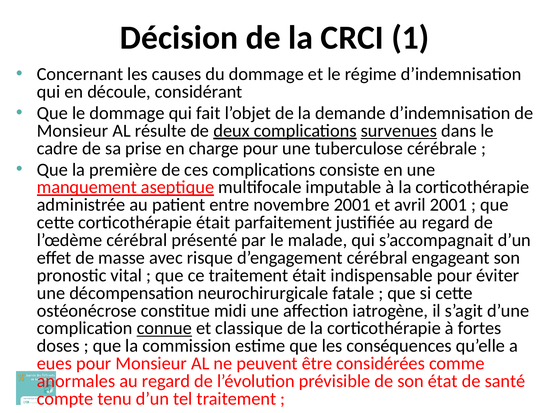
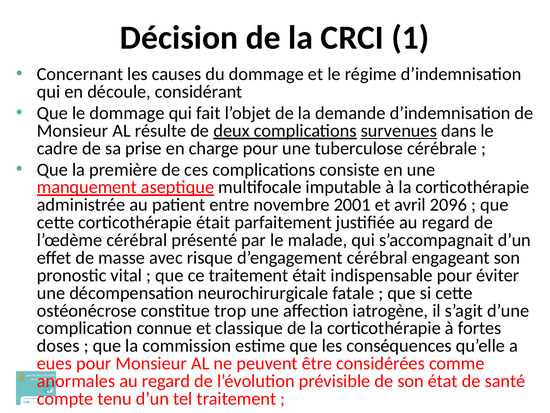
avril 2001: 2001 -> 2096 (448, 205)
midi: midi -> trop (230, 310)
connue underline: present -> none (164, 328)
